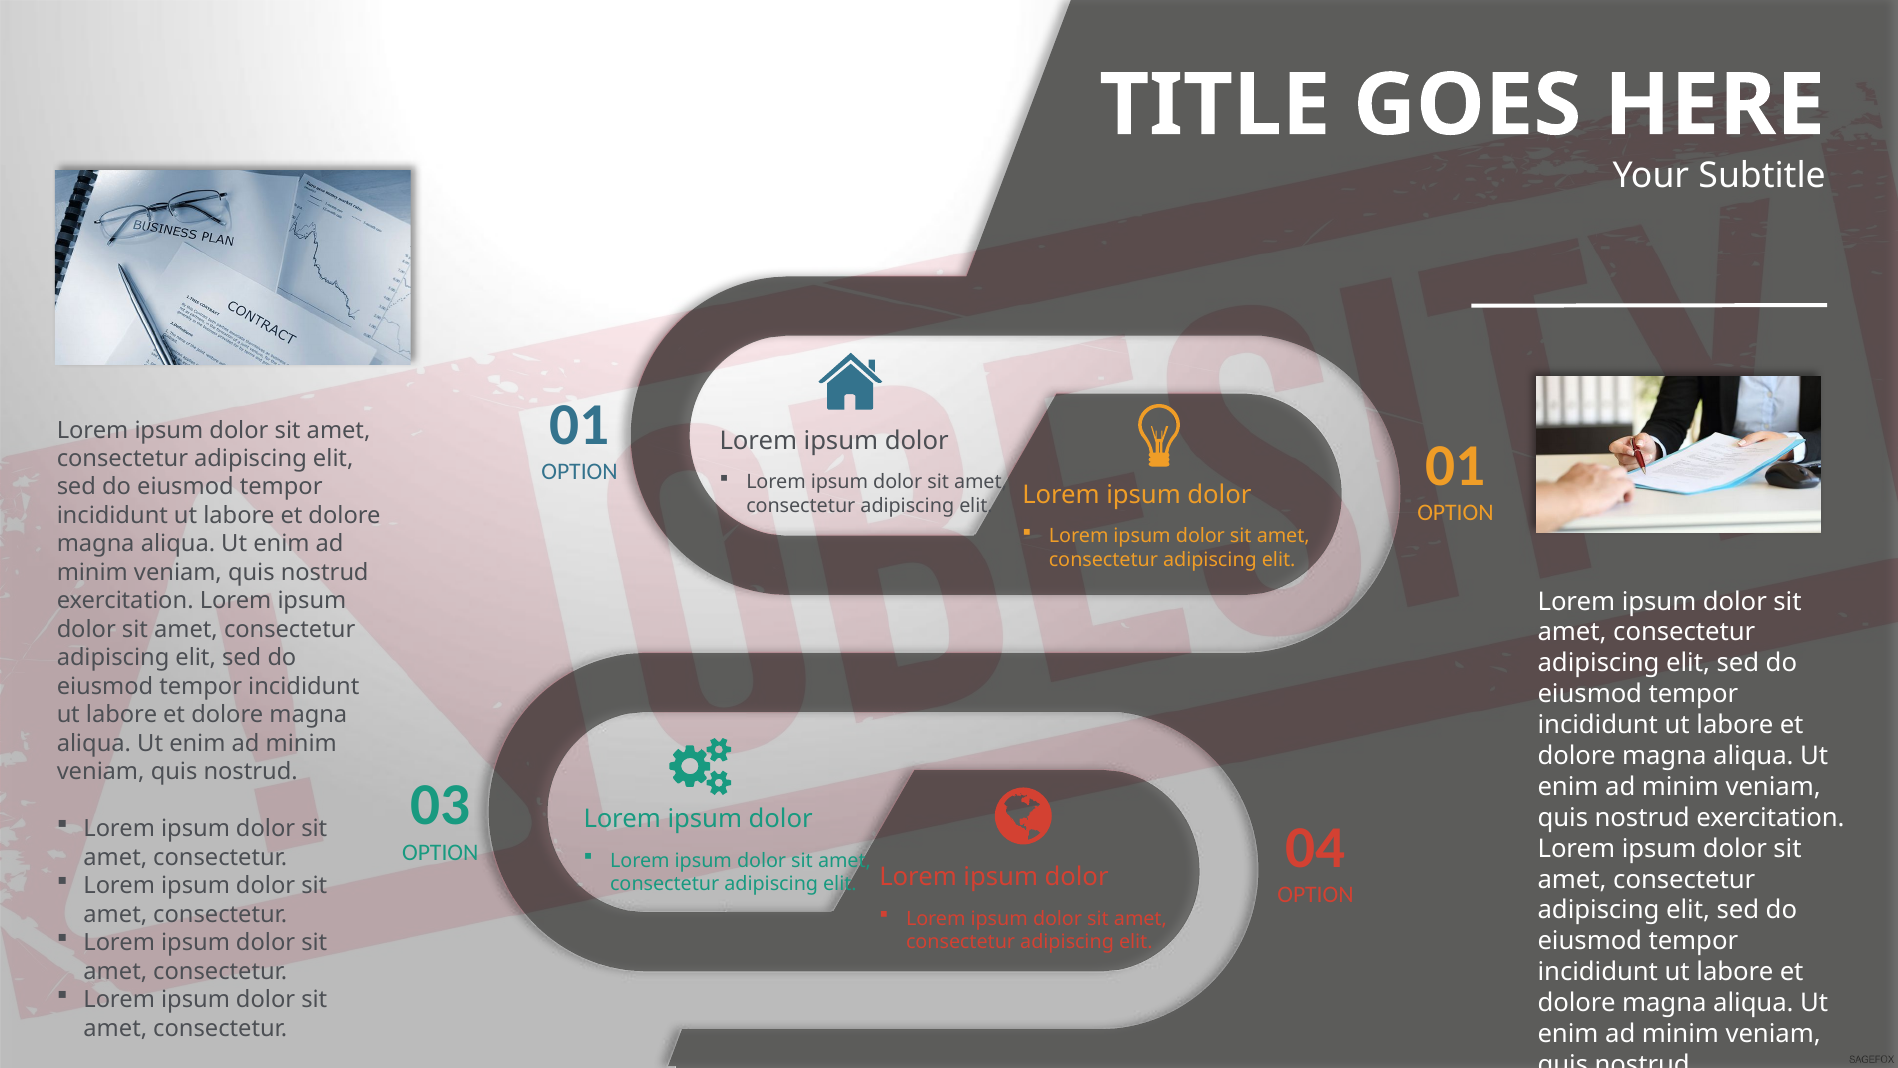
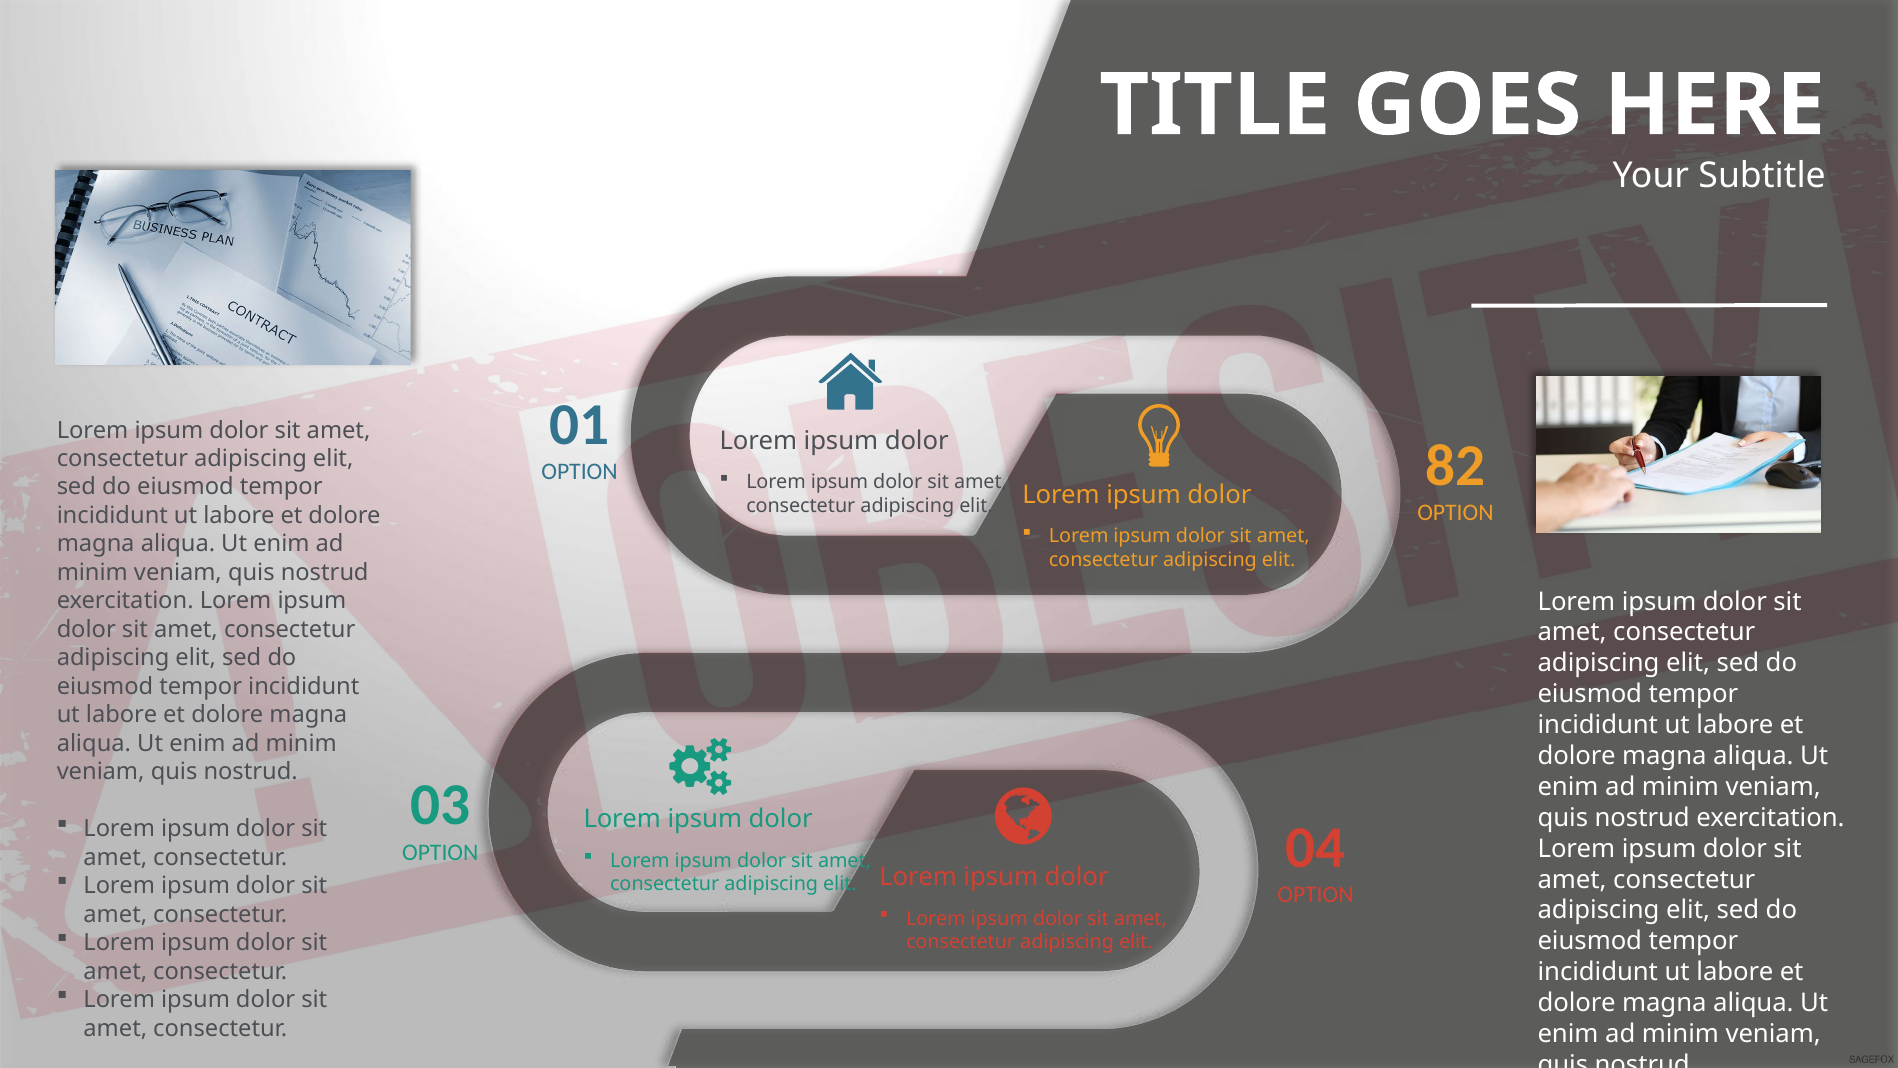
OPTION 01: 01 -> 82 (1456, 465)
